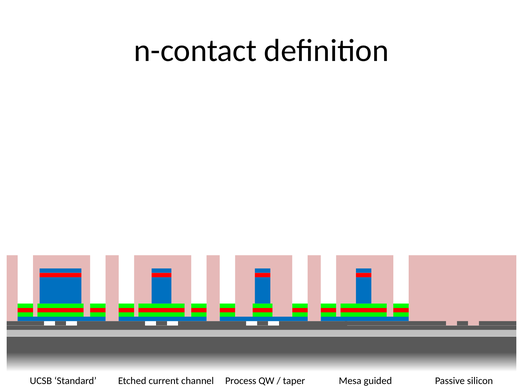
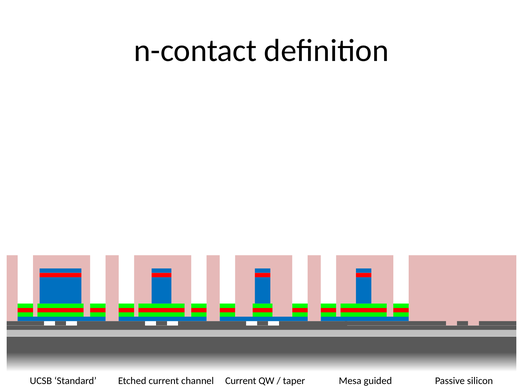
Process: Process -> Current (241, 381)
